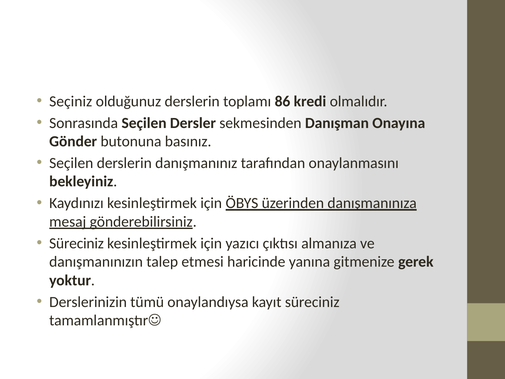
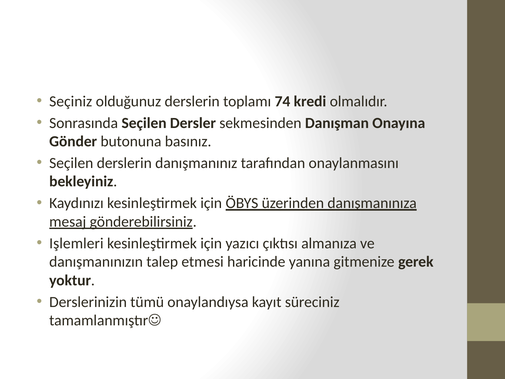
86: 86 -> 74 (283, 101)
Süreciniz: Süreciniz -> Işlemleri (76, 243)
